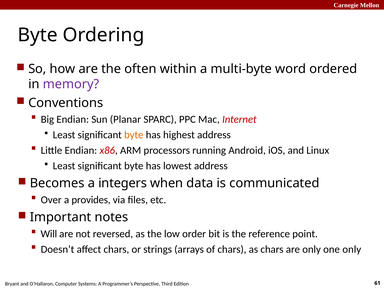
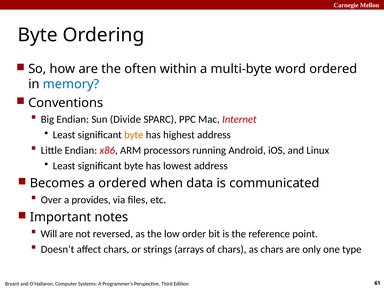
memory colour: purple -> blue (71, 84)
Planar: Planar -> Divide (125, 119)
a integers: integers -> ordered (123, 183)
one only: only -> type (352, 249)
